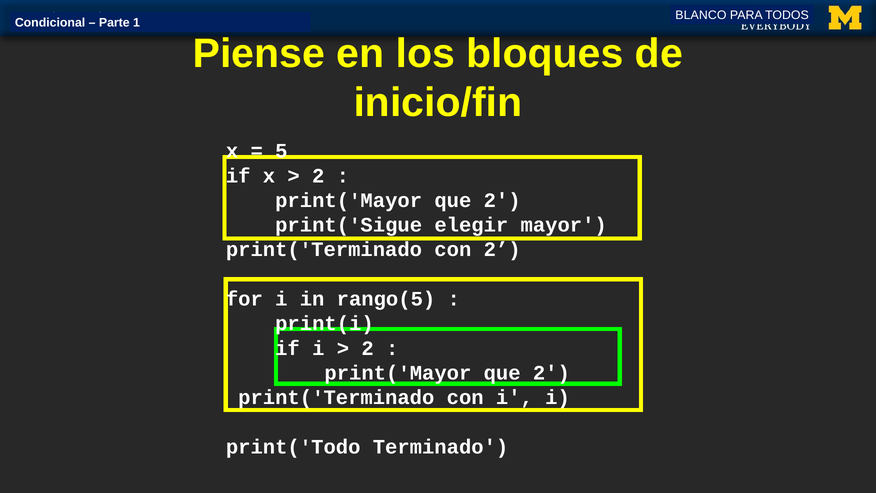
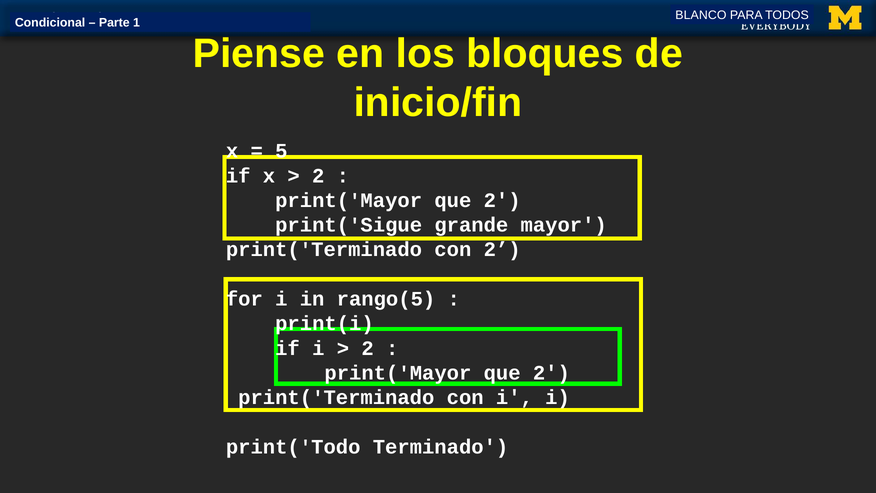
elegir: elegir -> grande (471, 225)
